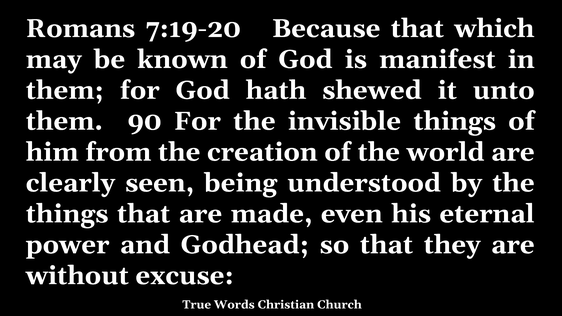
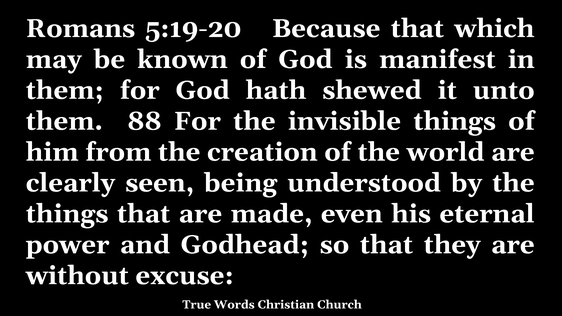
7:19-20: 7:19-20 -> 5:19-20 (193, 29)
90: 90 -> 88 (145, 121)
